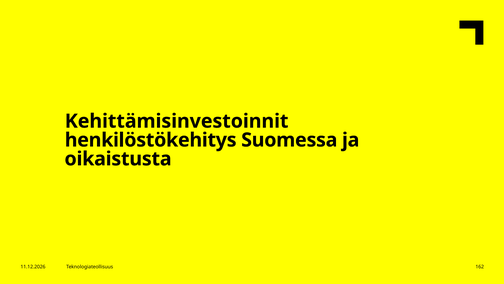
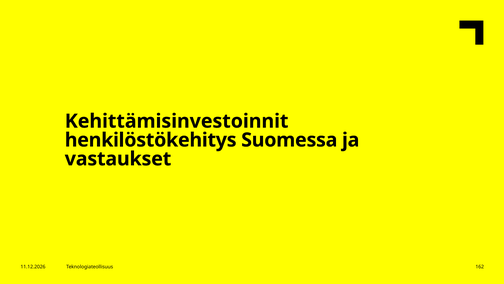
oikaistusta: oikaistusta -> vastaukset (118, 159)
